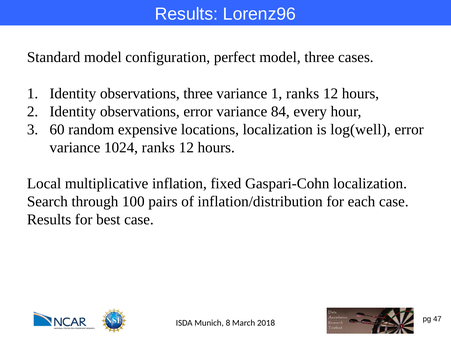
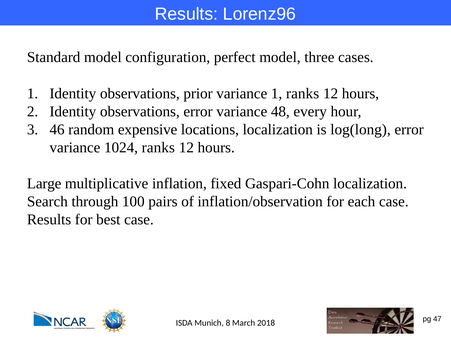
observations three: three -> prior (198, 93)
84: 84 -> 48 (280, 111)
60: 60 -> 46 (57, 130)
log(well: log(well -> log(long (361, 130)
Local: Local -> Large (44, 184)
inflation/distribution: inflation/distribution -> inflation/observation (260, 202)
